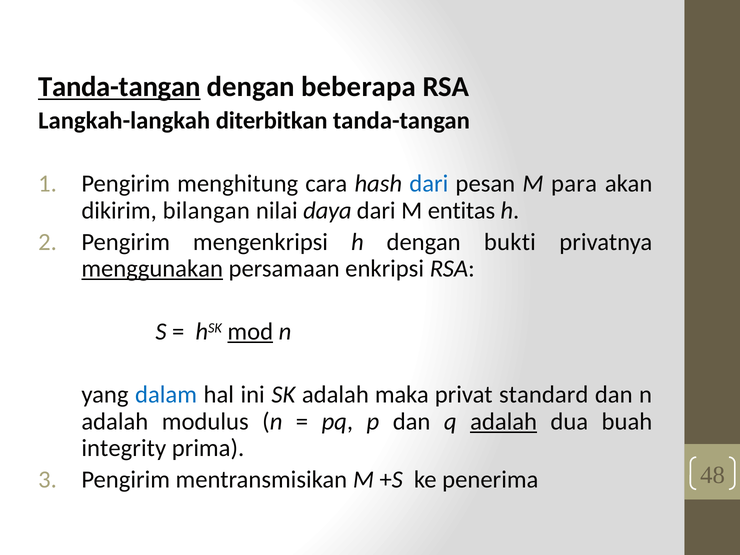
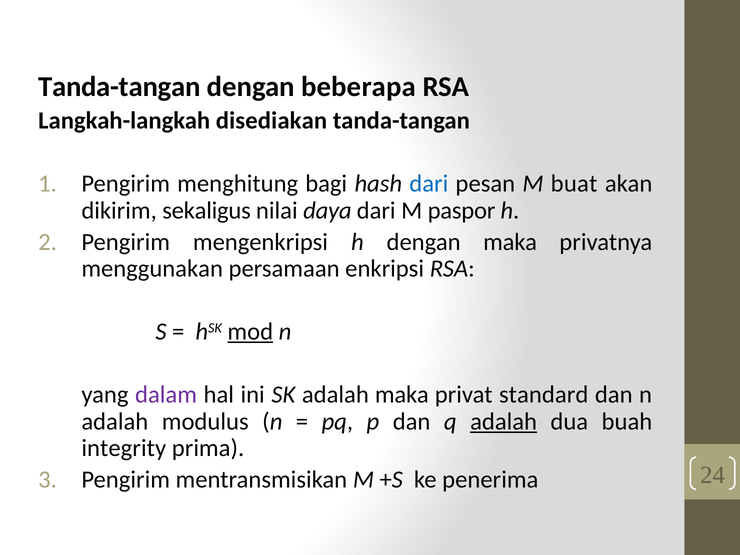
Tanda-tangan underline: present -> none (119, 87)
diterbitkan: diterbitkan -> disediakan (271, 121)
cara: cara -> bagi (326, 184)
para: para -> buat (574, 184)
bilangan: bilangan -> sekaligus (207, 210)
entitas: entitas -> paspor (462, 210)
dengan bukti: bukti -> maka (510, 242)
menggunakan underline: present -> none (152, 269)
dalam colour: blue -> purple (166, 395)
48: 48 -> 24 (713, 475)
